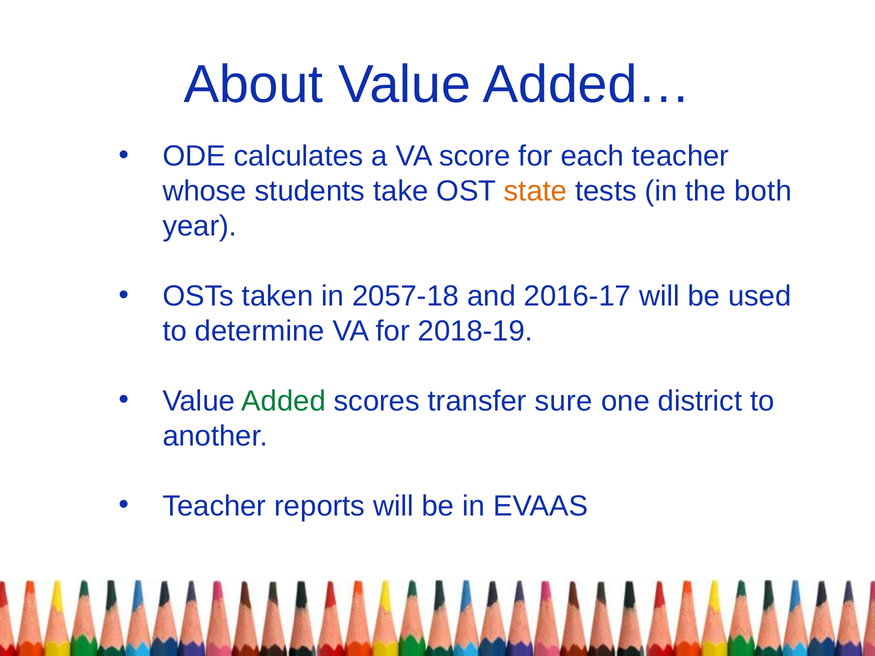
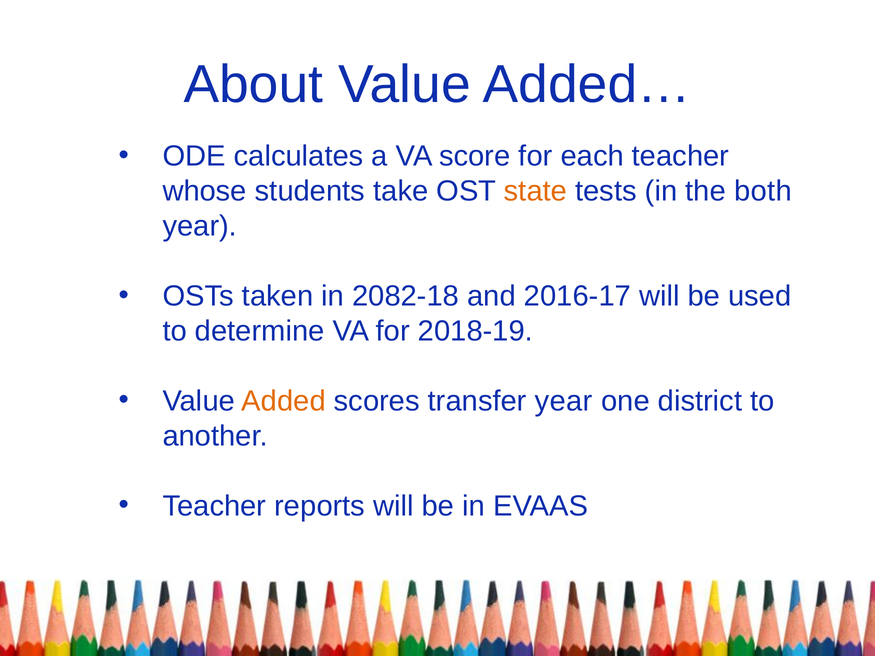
2057-18: 2057-18 -> 2082-18 (406, 296)
Added colour: green -> orange (284, 401)
transfer sure: sure -> year (564, 401)
